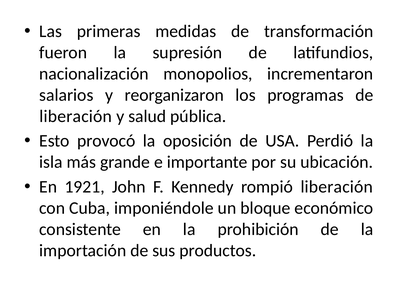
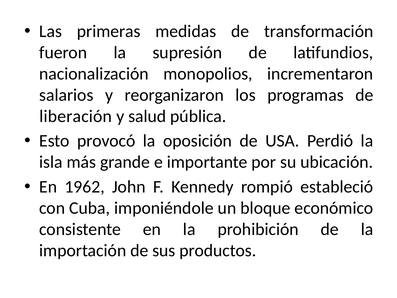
1921: 1921 -> 1962 (85, 187)
rompió liberación: liberación -> estableció (337, 187)
